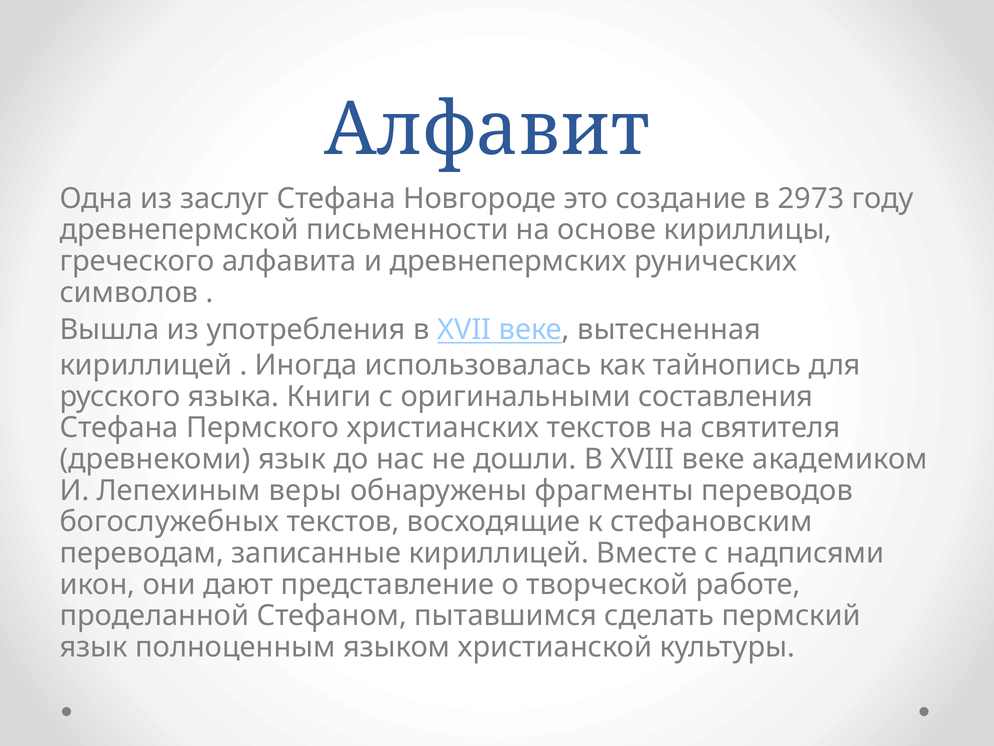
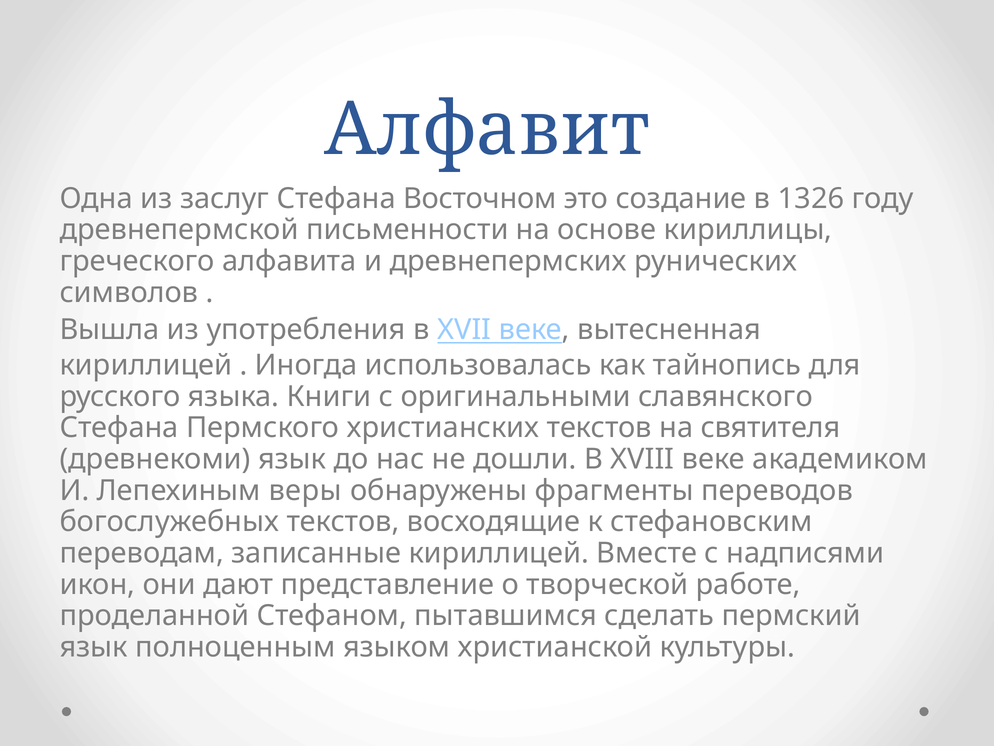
Новгороде: Новгороде -> Восточном (480, 198)
2973: 2973 -> 1326 (811, 198)
составления: составления -> славянского (726, 396)
